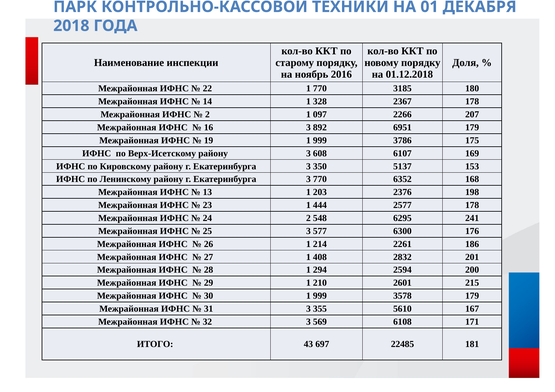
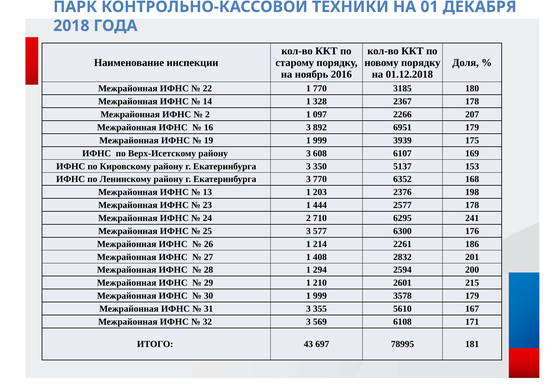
3786: 3786 -> 3939 (402, 141)
548: 548 -> 710 (320, 218)
22485: 22485 -> 78995 (402, 345)
